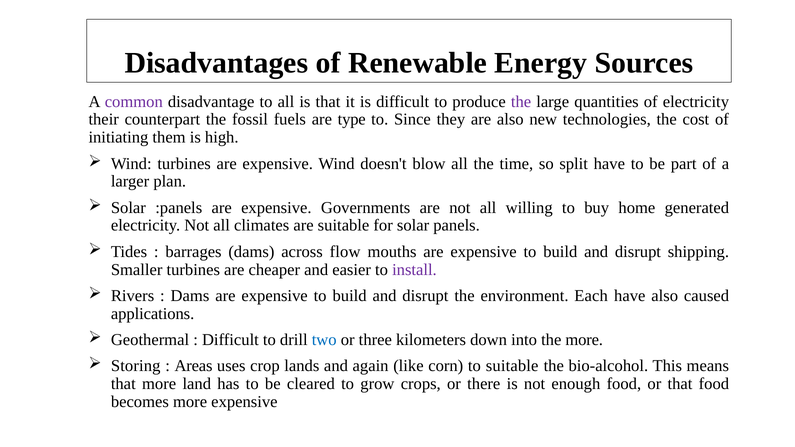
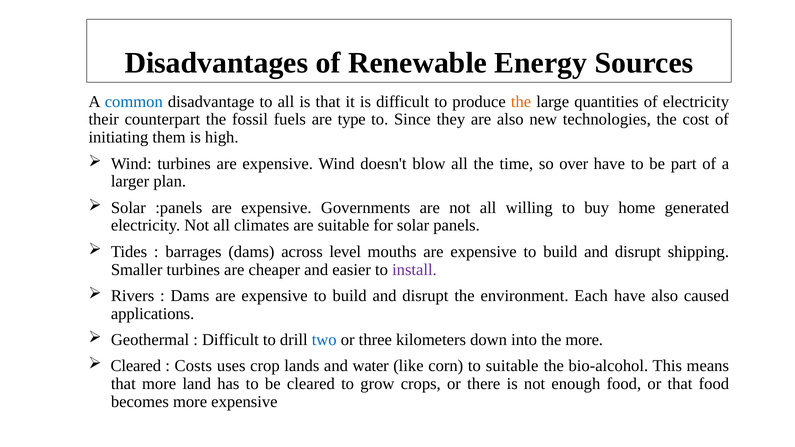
common colour: purple -> blue (134, 102)
the colour: purple -> orange (521, 102)
split: split -> over (574, 164)
flow: flow -> level (345, 252)
Storing: Storing -> Cleared (136, 366)
Areas: Areas -> Costs (193, 366)
again: again -> water (371, 366)
